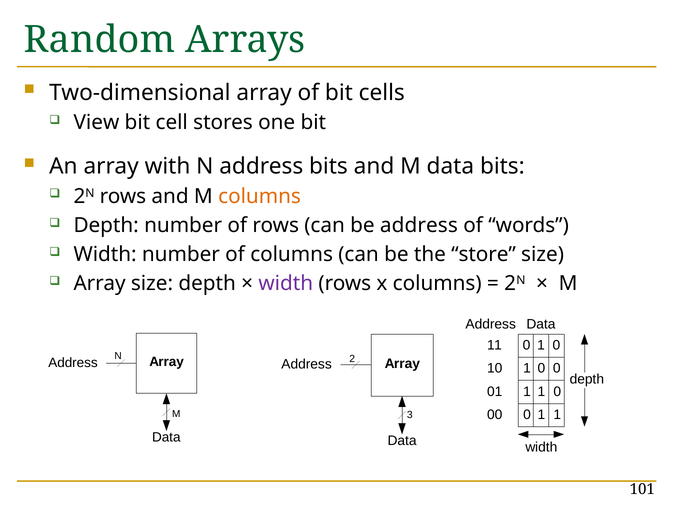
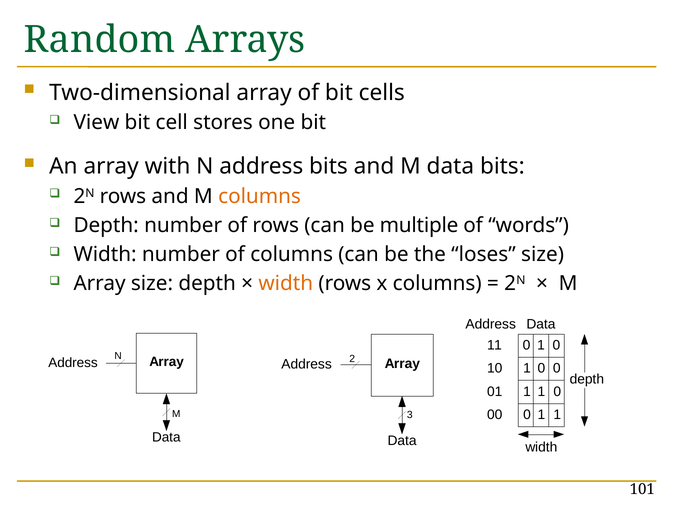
be address: address -> multiple (419, 226)
store: store -> loses (483, 255)
width colour: purple -> orange (286, 284)
